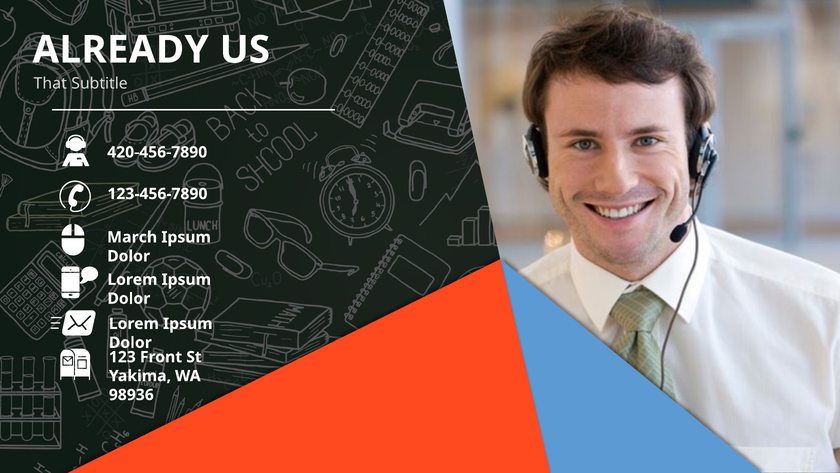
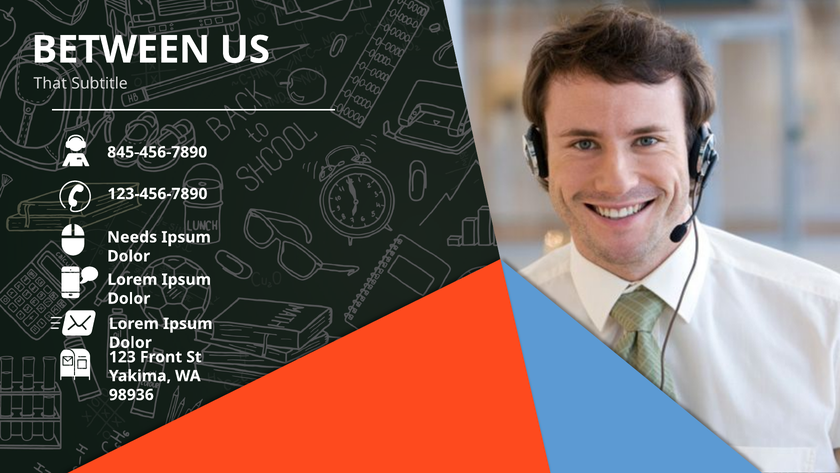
ALREADY: ALREADY -> BETWEEN (121, 50)
420-456-7890: 420-456-7890 -> 845-456-7890 (157, 152)
March: March -> Needs (132, 237)
